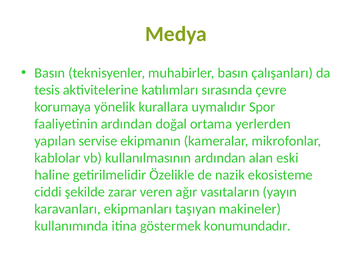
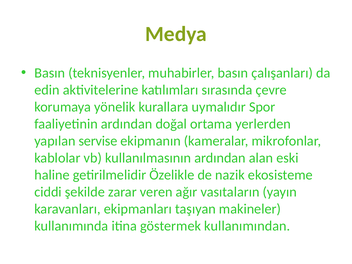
tesis: tesis -> edin (47, 90)
konumundadır: konumundadır -> kullanımından (247, 226)
